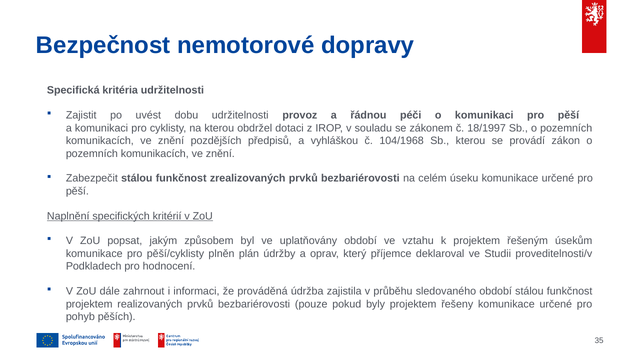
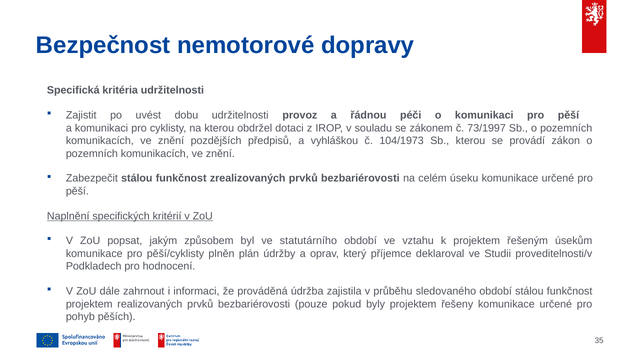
18/1997: 18/1997 -> 73/1997 (487, 128)
104/1968: 104/1968 -> 104/1973 (402, 141)
uplatňovány: uplatňovány -> statutárního (308, 241)
